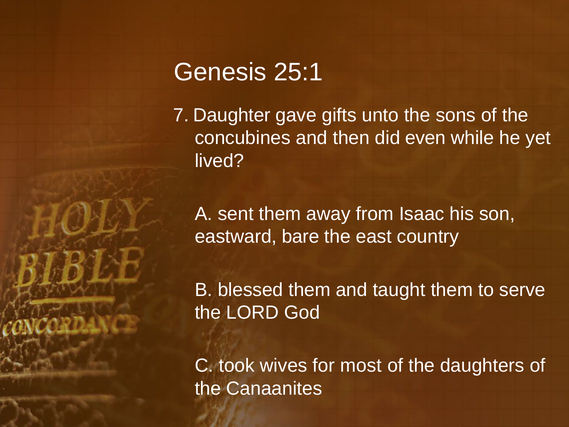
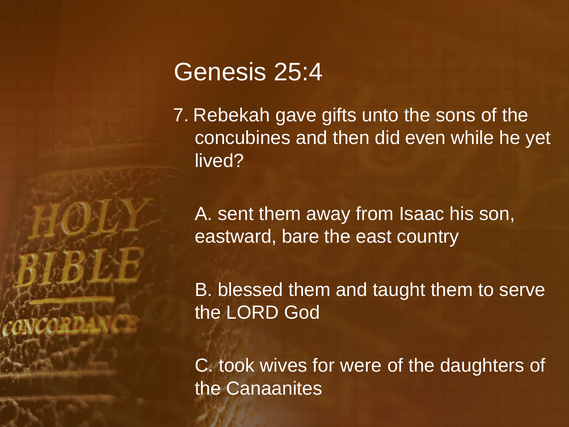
25:1: 25:1 -> 25:4 (298, 72)
Daughter: Daughter -> Rebekah (232, 115)
most: most -> were (361, 365)
